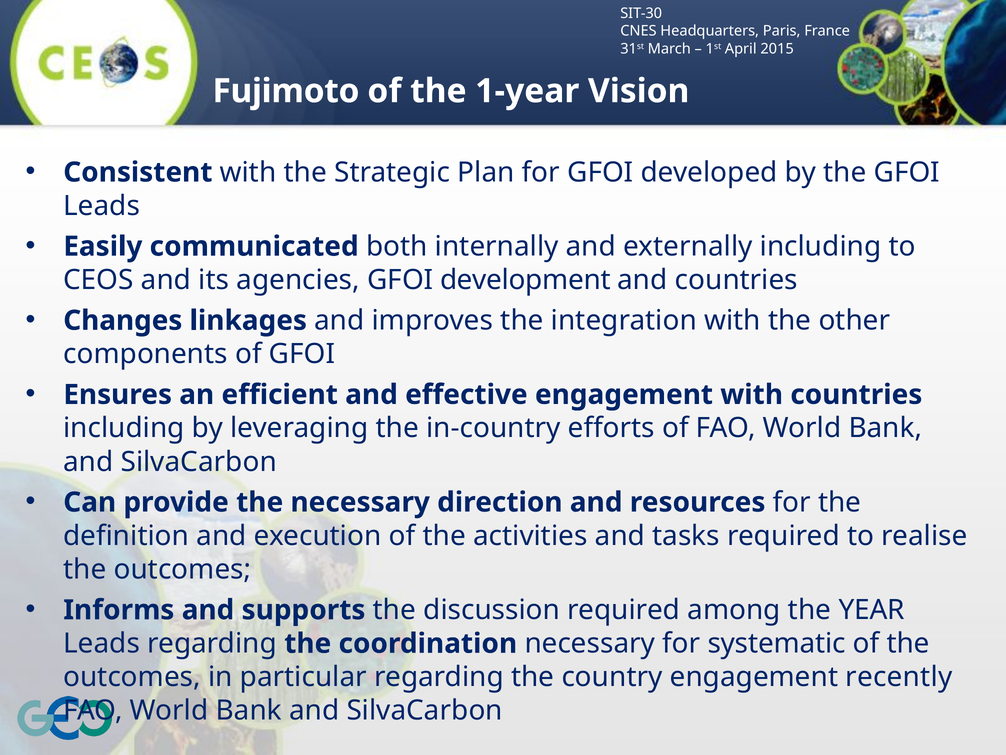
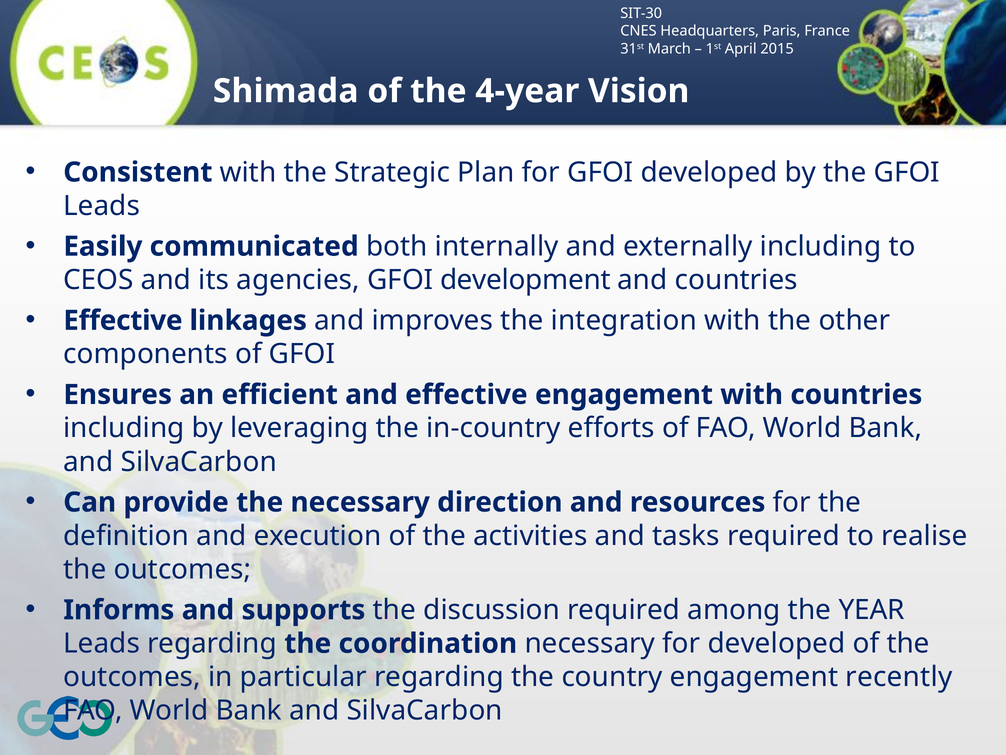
Fujimoto: Fujimoto -> Shimada (286, 91)
1-year: 1-year -> 4-year (527, 91)
Changes: Changes -> Effective (123, 320)
for systematic: systematic -> developed (776, 643)
